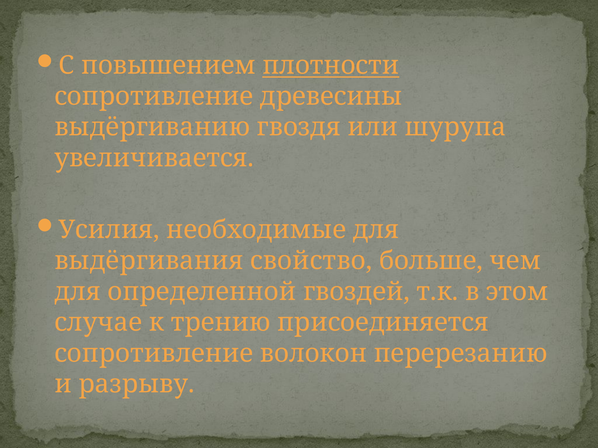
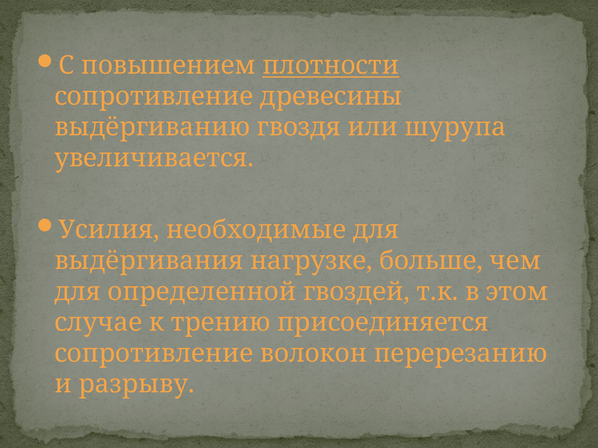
свойство: свойство -> нагрузке (311, 261)
